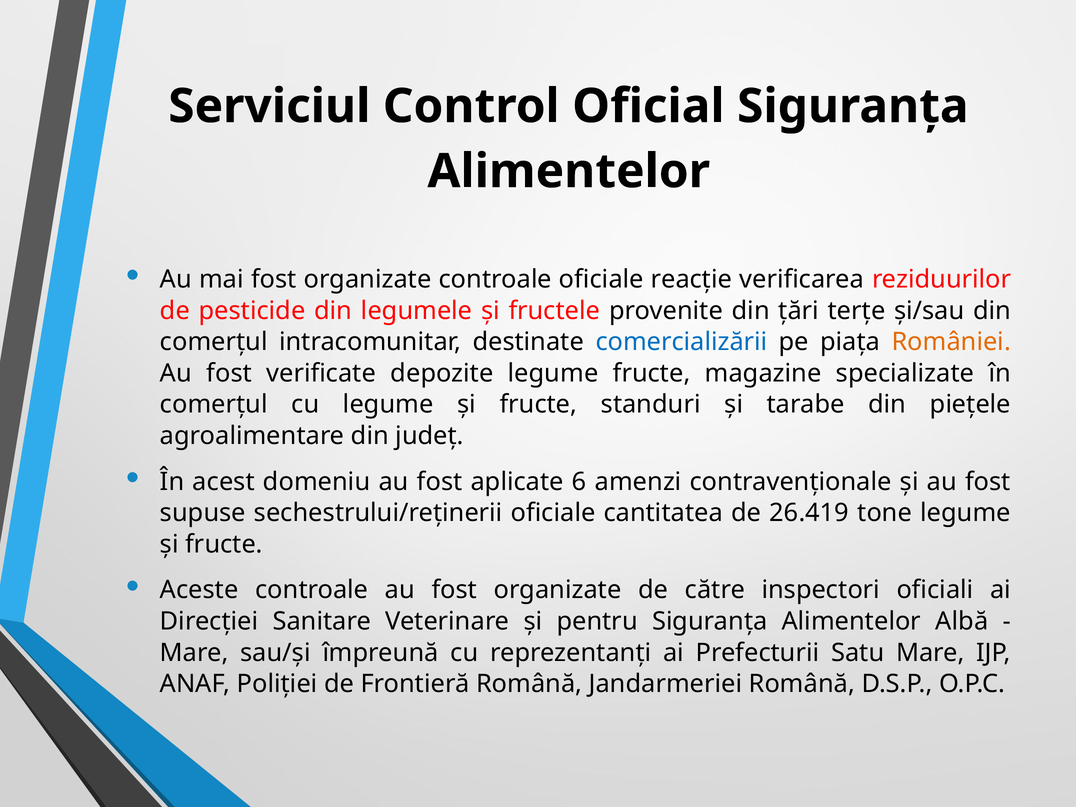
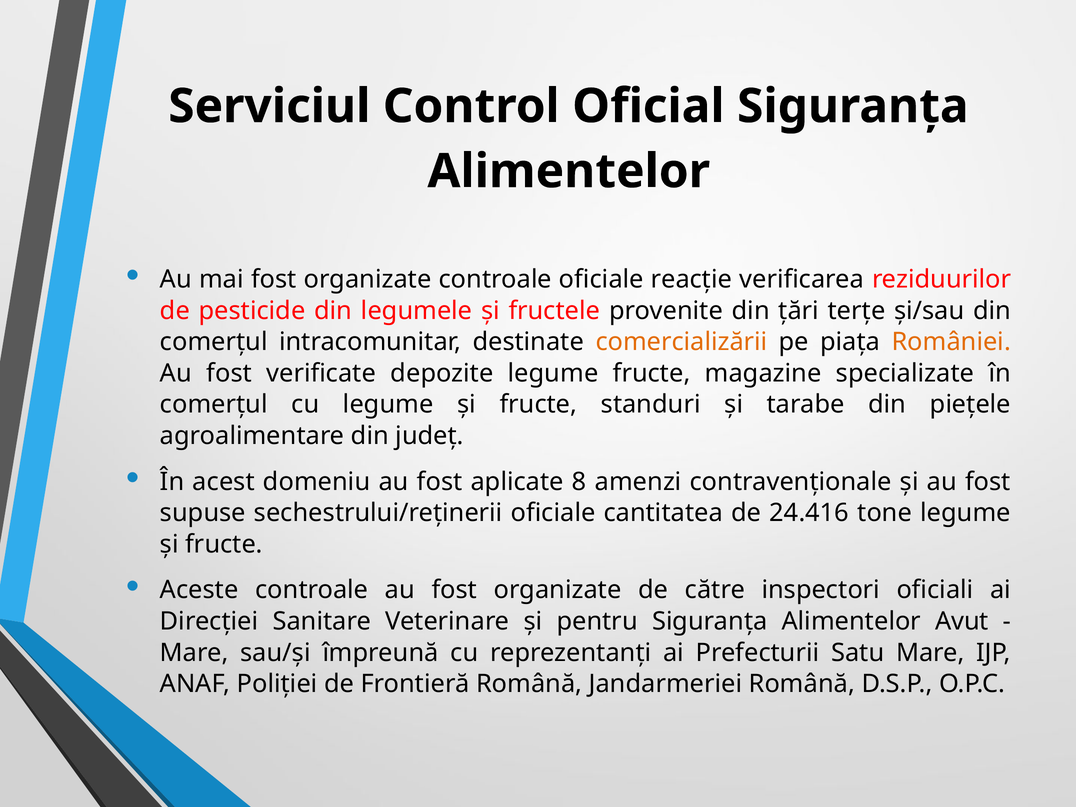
comercializării colour: blue -> orange (681, 342)
6: 6 -> 8 (579, 482)
26.419: 26.419 -> 24.416 (809, 513)
Albă: Albă -> Avut (962, 621)
